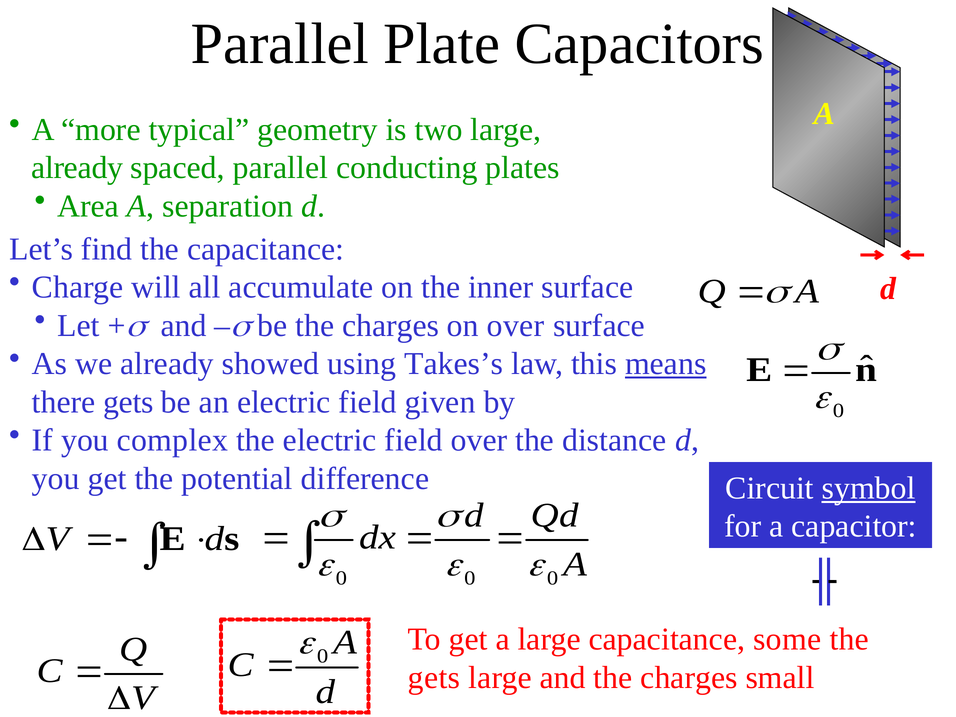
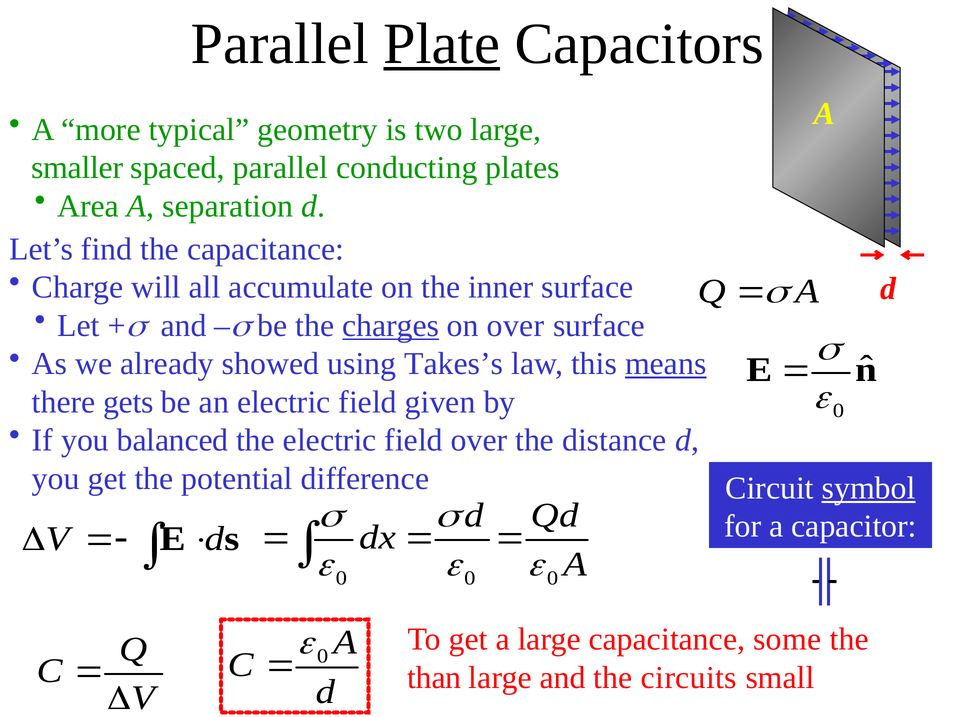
Plate underline: none -> present (442, 44)
already: already -> smaller (77, 168)
charges underline: none -> present (391, 326)
complex: complex -> balanced (173, 440)
gets: gets -> than (434, 678)
and the charges: charges -> circuits (689, 678)
